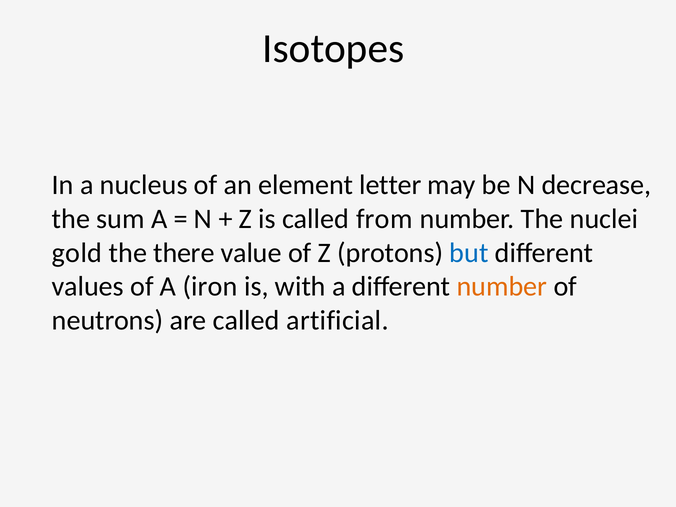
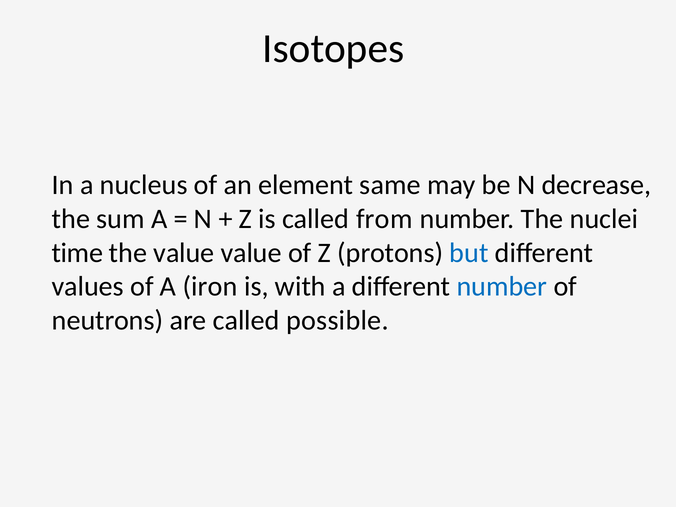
letter: letter -> same (390, 185)
gold: gold -> time (77, 253)
the there: there -> value (184, 253)
number colour: orange -> blue (502, 287)
artificial: artificial -> possible (338, 320)
